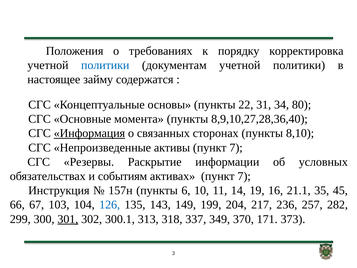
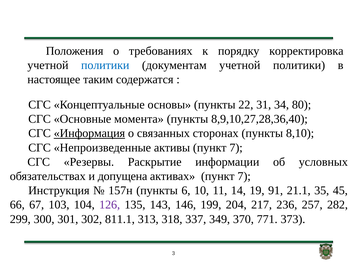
займу: займу -> таким (98, 79)
событиям: событиям -> допущена (123, 176)
16: 16 -> 91 (276, 190)
126 colour: blue -> purple (110, 205)
149: 149 -> 146 (186, 205)
301 underline: present -> none (68, 219)
300.1: 300.1 -> 811.1 (120, 219)
171: 171 -> 771 (267, 219)
